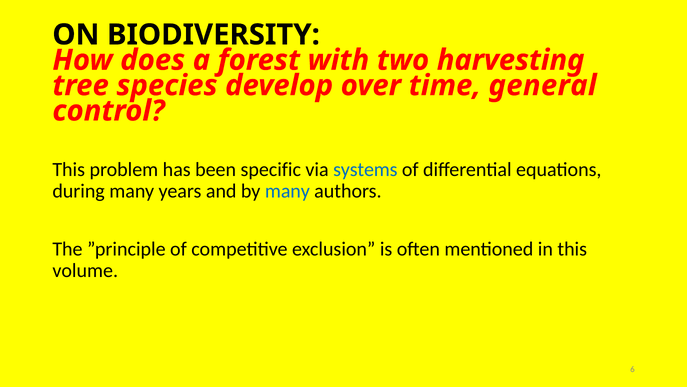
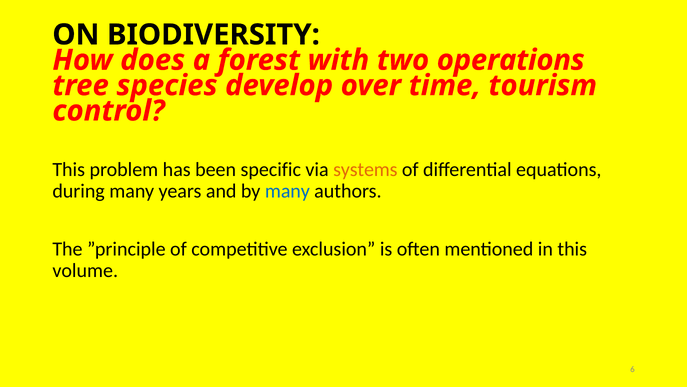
harvesting: harvesting -> operations (511, 60)
general: general -> tourism (543, 85)
systems colour: blue -> orange (365, 169)
